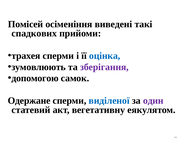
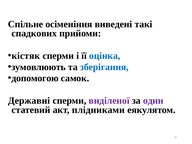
Помісей: Помісей -> Спільне (25, 24)
трахея: трахея -> кістяк (26, 56)
зберігання colour: purple -> blue (104, 67)
Одержане: Одержане -> Державні (29, 101)
виділеної colour: blue -> purple (109, 101)
вегетативну: вегетативну -> плідниками (98, 110)
